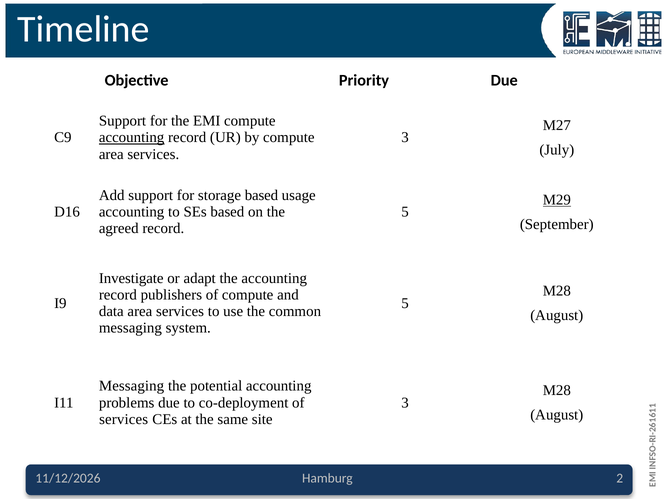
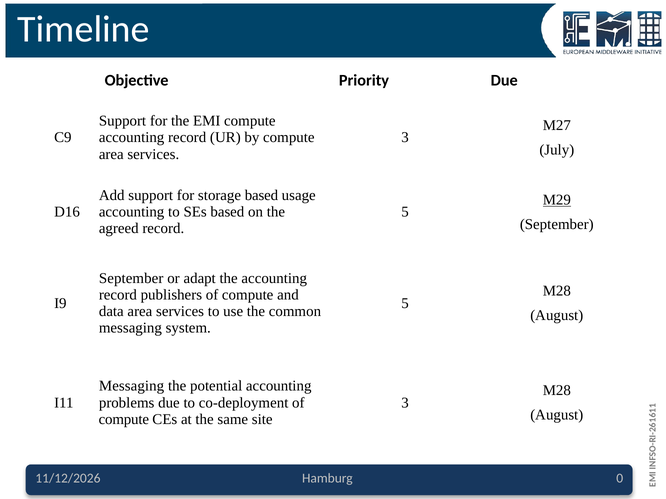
accounting underline: present -> none (132, 138)
Investigate: Investigate -> September (131, 278)
services: services -> compute (124, 419)
Hamburg 2: 2 -> 0 (620, 479)
